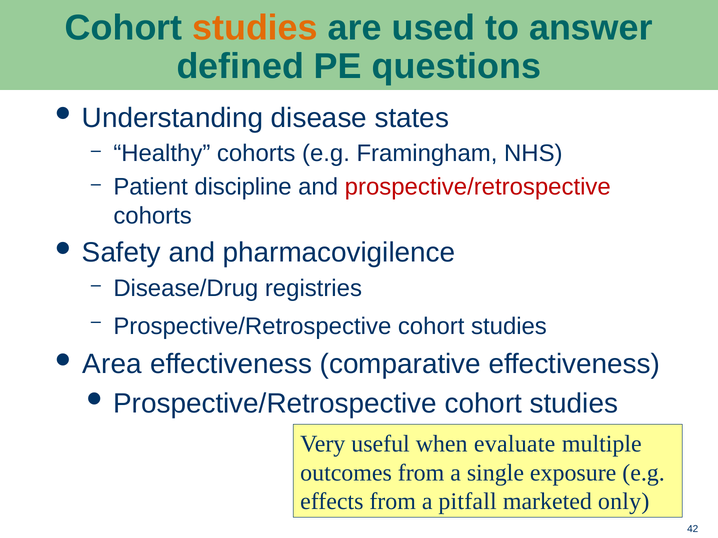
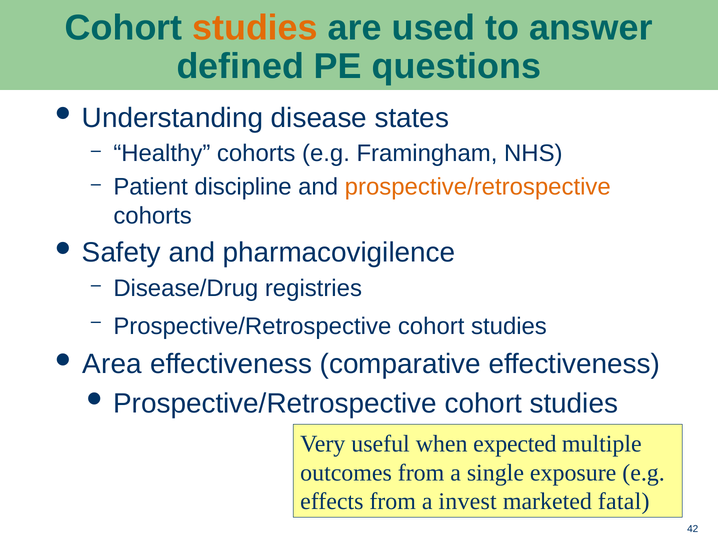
prospective/retrospective colour: red -> orange (478, 187)
evaluate: evaluate -> expected (515, 444)
pitfall: pitfall -> invest (468, 502)
only: only -> fatal (624, 502)
